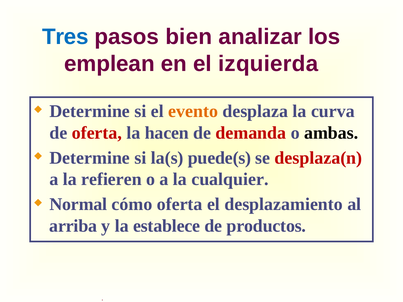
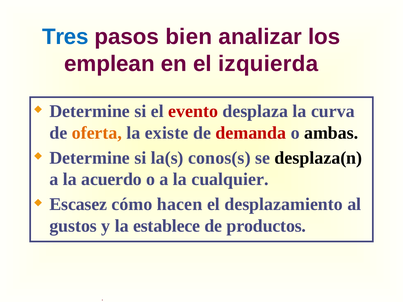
evento colour: orange -> red (193, 111)
oferta colour: red -> orange (97, 133)
hacen: hacen -> existe (167, 133)
puede(s: puede(s -> conos(s (219, 158)
desplaza(n colour: red -> black (318, 158)
refieren: refieren -> acuerdo (112, 180)
Normal: Normal -> Escasez (78, 205)
cómo oferta: oferta -> hacen (180, 205)
arriba: arriba -> gustos (73, 226)
